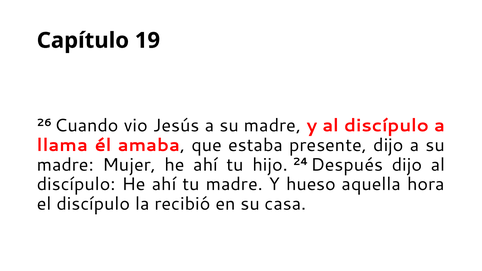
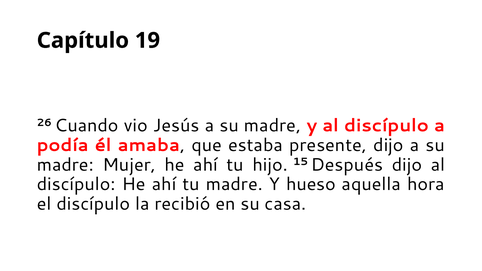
llama: llama -> podía (63, 145)
24: 24 -> 15 (300, 162)
